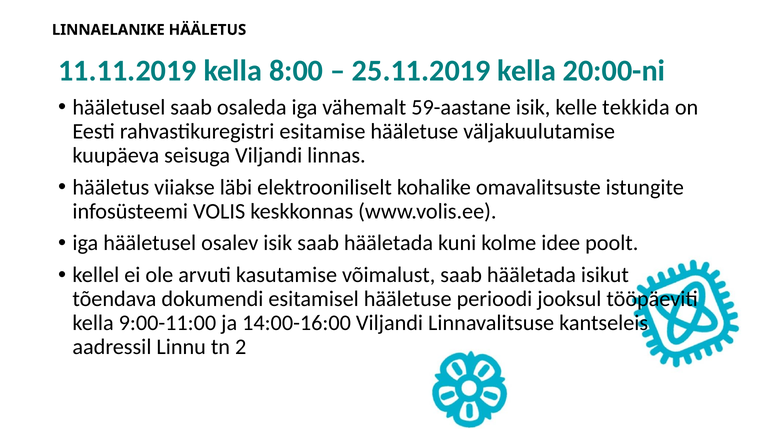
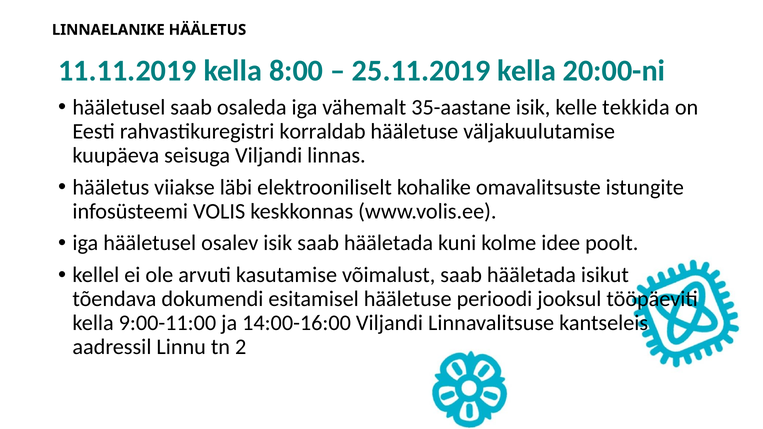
59-aastane: 59-aastane -> 35-aastane (461, 107)
esitamise: esitamise -> korraldab (323, 131)
